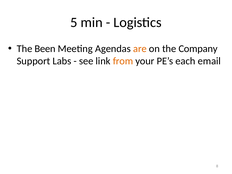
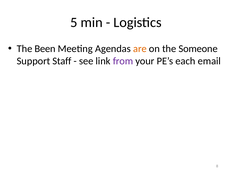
Company: Company -> Someone (198, 49)
Labs: Labs -> Staff (62, 61)
from colour: orange -> purple (123, 61)
